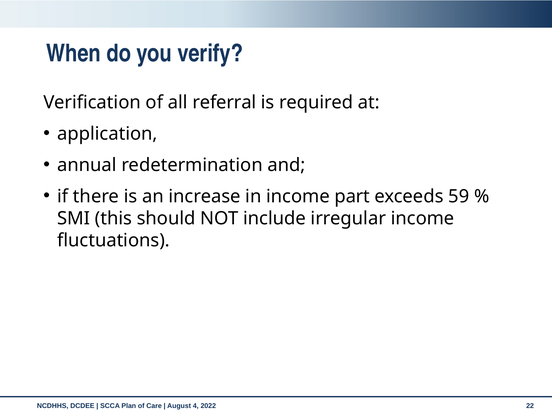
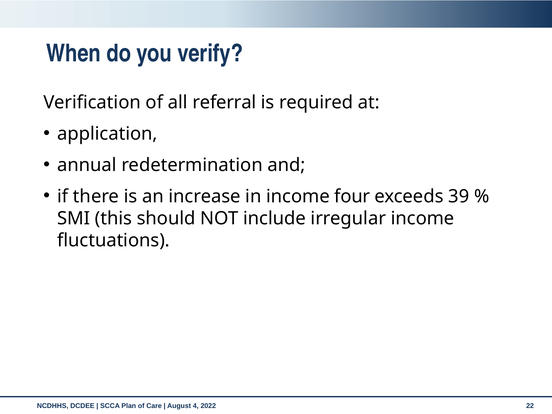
part: part -> four (352, 196)
59: 59 -> 39 (459, 196)
